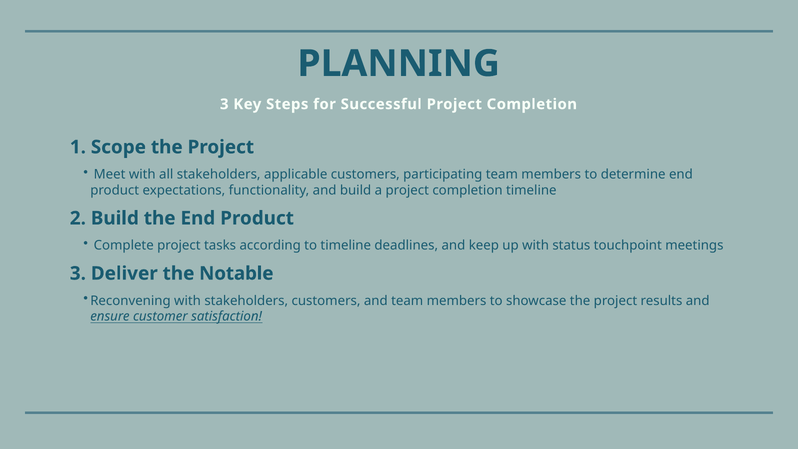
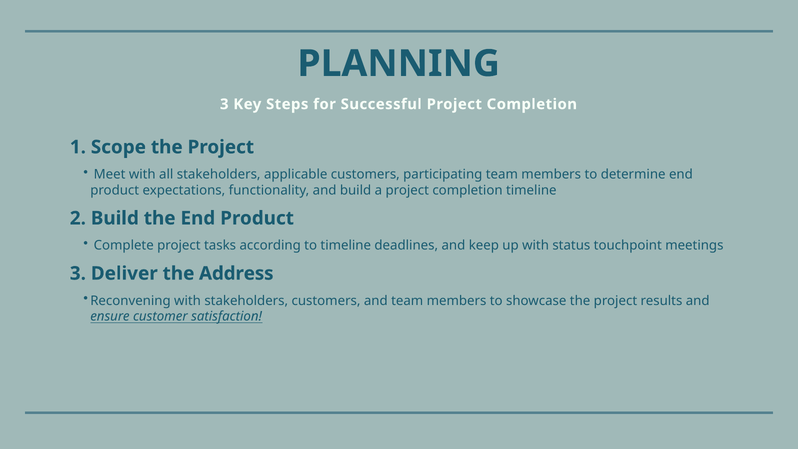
Notable: Notable -> Address (236, 273)
